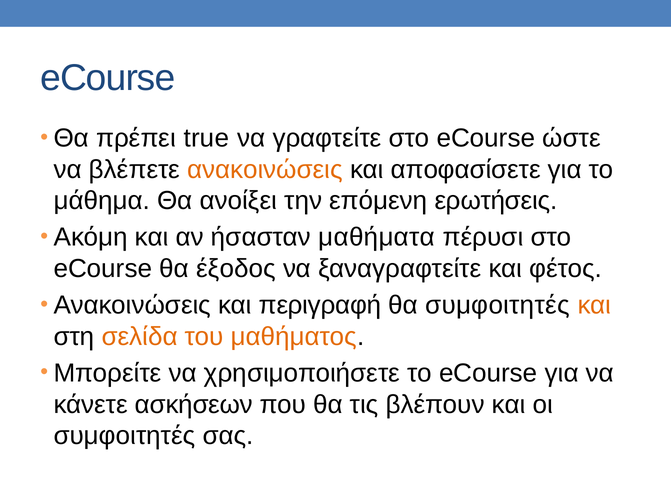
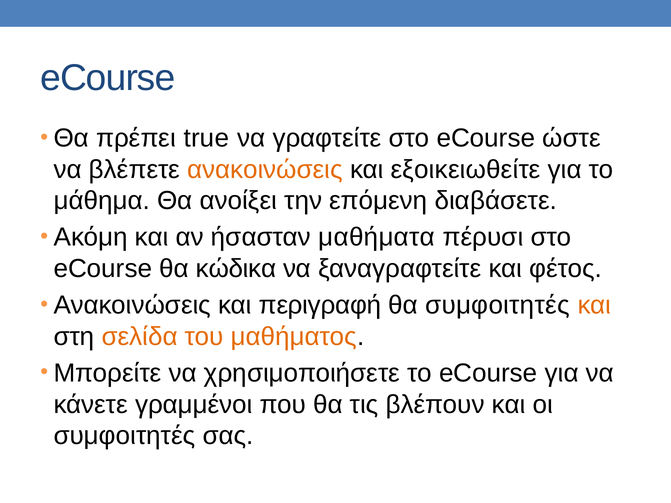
αποφασίσετε: αποφασίσετε -> εξοικειωθείτε (466, 170)
ερωτήσεις: ερωτήσεις -> διαβάσετε (496, 201)
έξοδος: έξοδος -> κώδικα (236, 269)
ασκήσεων: ασκήσεων -> γραμμένοι (194, 405)
